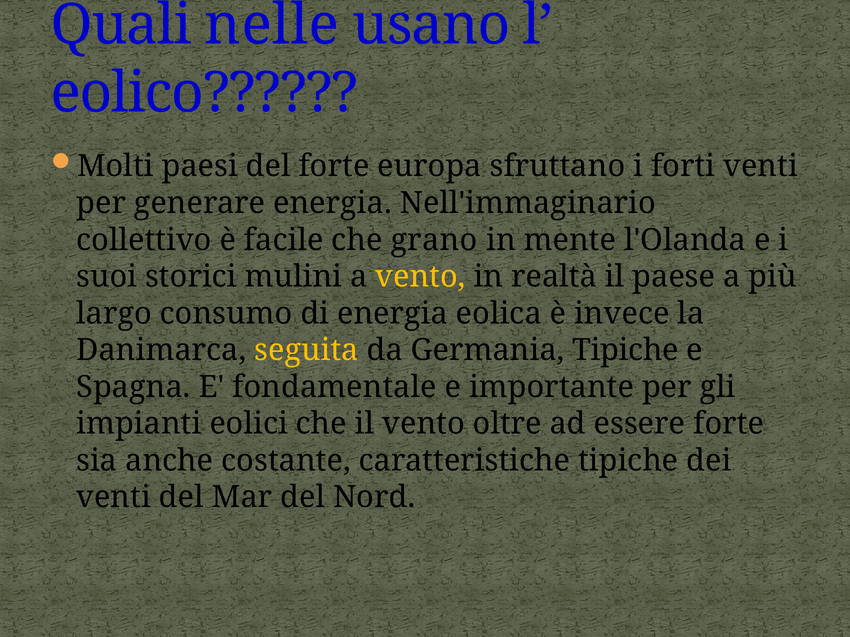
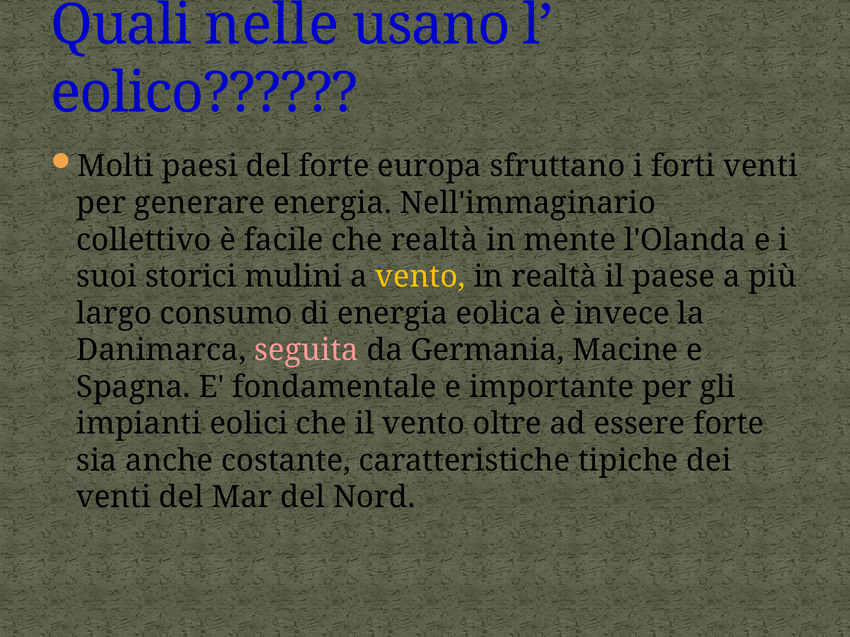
che grano: grano -> realtà (434, 240)
seguita colour: yellow -> pink (307, 351)
Germania Tipiche: Tipiche -> Macine (625, 351)
